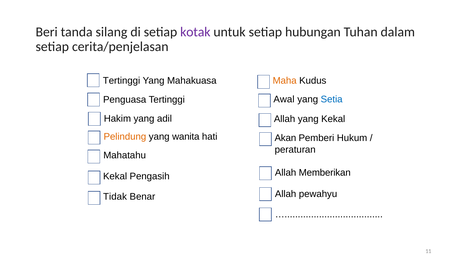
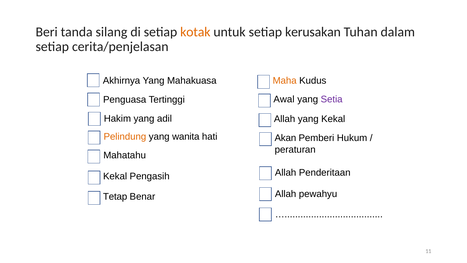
kotak colour: purple -> orange (195, 32)
hubungan: hubungan -> kerusakan (313, 32)
Tertinggi: Tertinggi -> Akhirnya (122, 81)
Setia colour: blue -> purple (332, 99)
Memberikan: Memberikan -> Penderitaan (325, 173)
Tidak: Tidak -> Tetap (115, 196)
